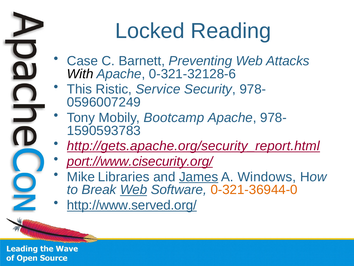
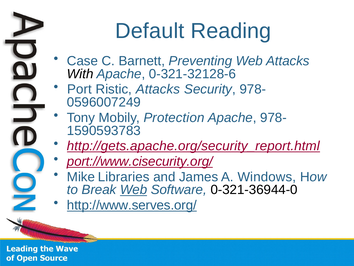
Locked: Locked -> Default (150, 31)
This: This -> Port (79, 89)
Ristic Service: Service -> Attacks (158, 89)
Bootcamp: Bootcamp -> Protection (174, 117)
James underline: present -> none (199, 177)
0-321-36944-0 colour: orange -> black (254, 189)
http://www.served.org/: http://www.served.org/ -> http://www.serves.org/ (132, 205)
